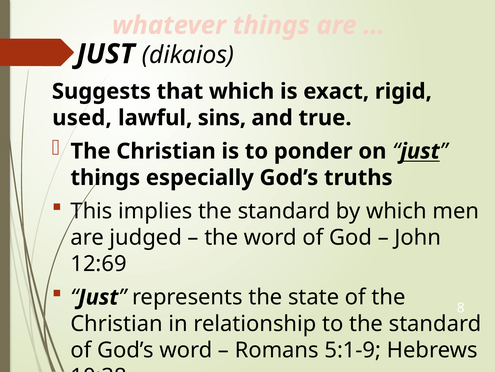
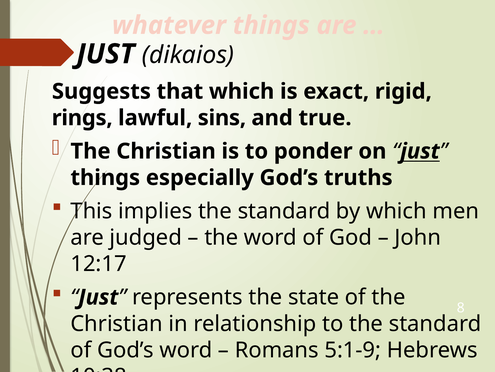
used: used -> rings (82, 118)
12:69: 12:69 -> 12:17 (99, 263)
